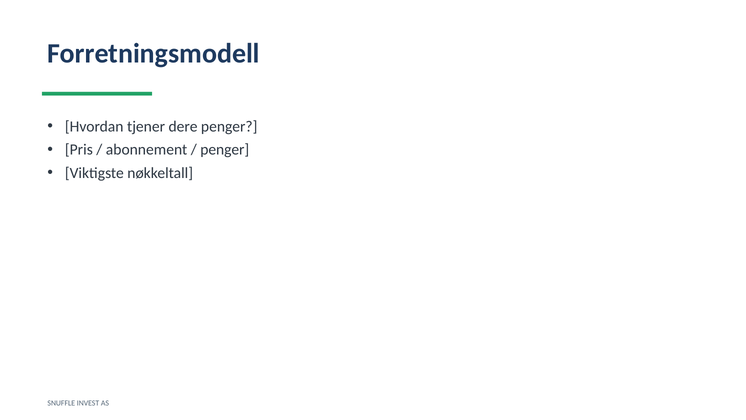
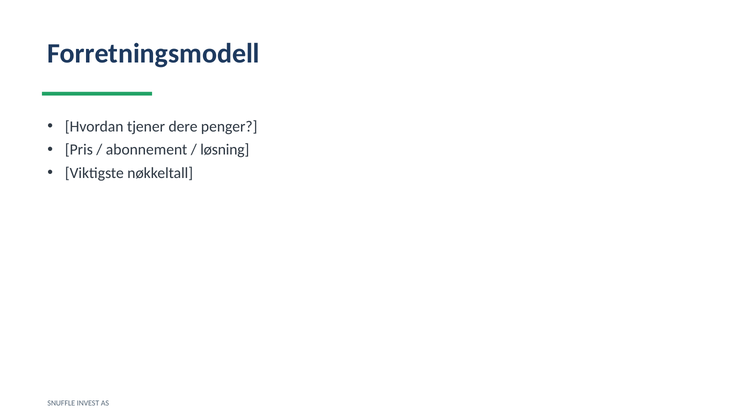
penger: penger -> løsning (225, 150)
